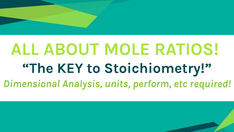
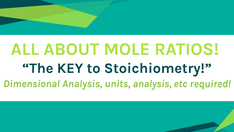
units perform: perform -> analysis (152, 83)
